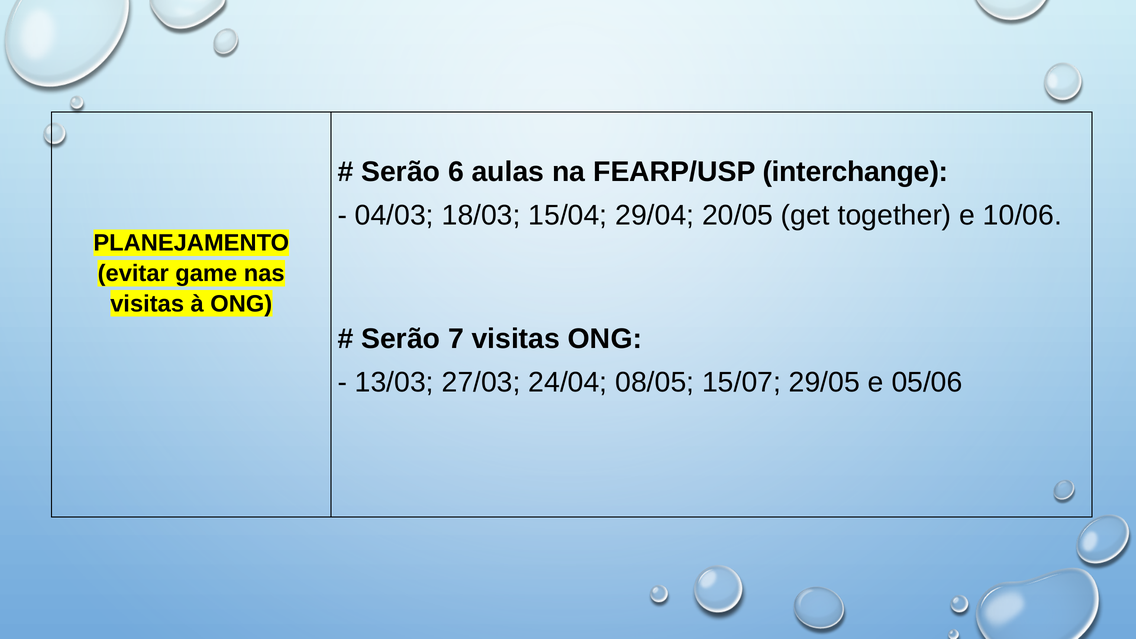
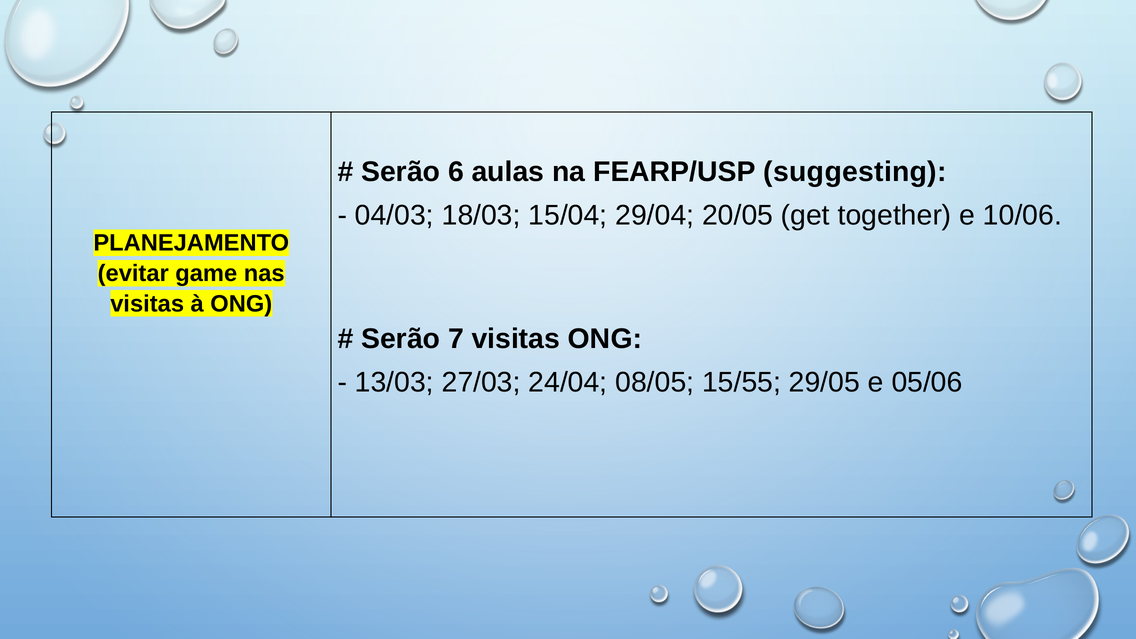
interchange: interchange -> suggesting (855, 172)
15/07: 15/07 -> 15/55 (742, 382)
